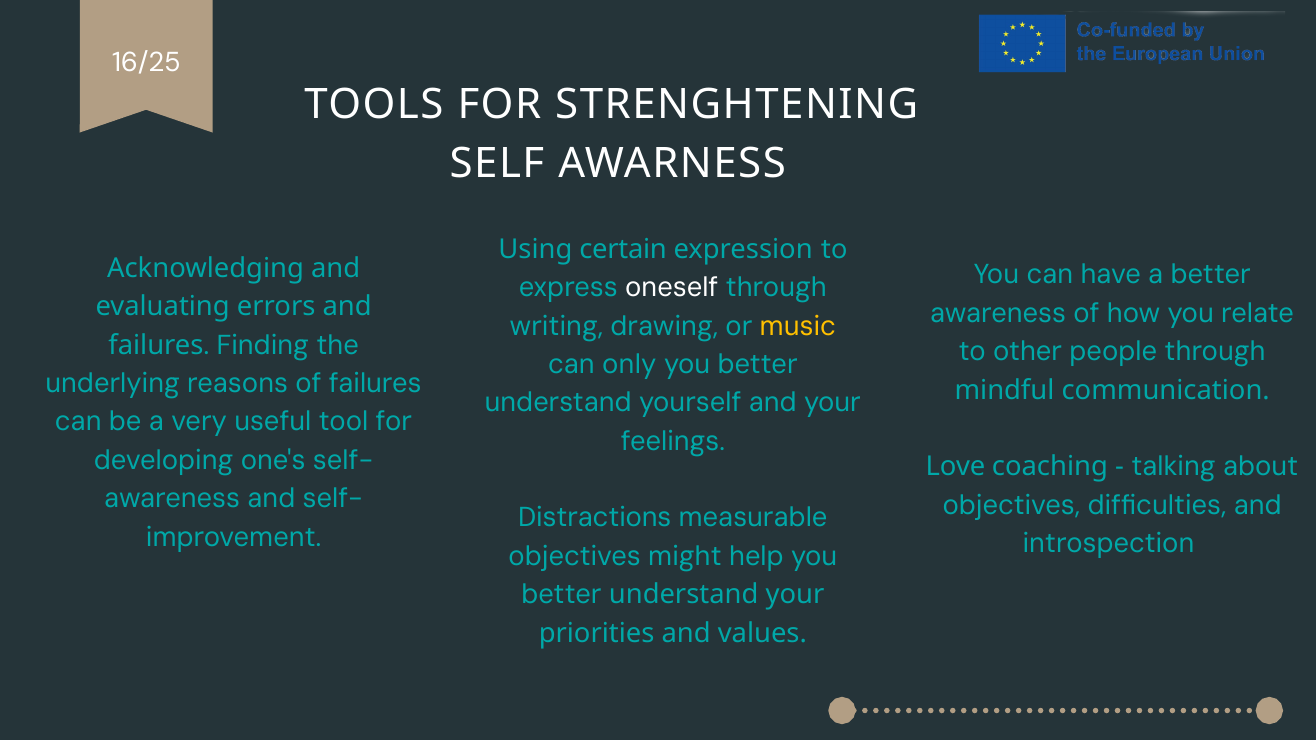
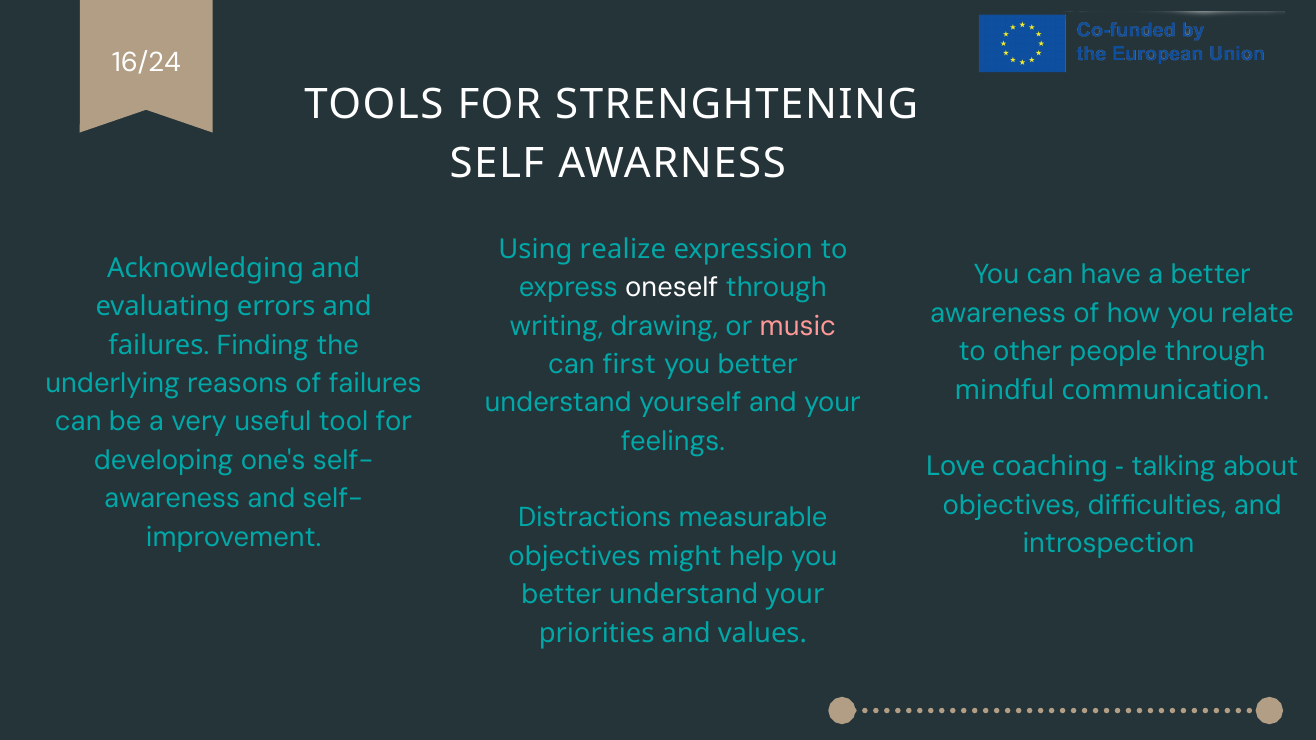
16/25: 16/25 -> 16/24 (146, 62)
certain: certain -> realize (623, 249)
music colour: yellow -> pink (798, 326)
only: only -> first (629, 365)
